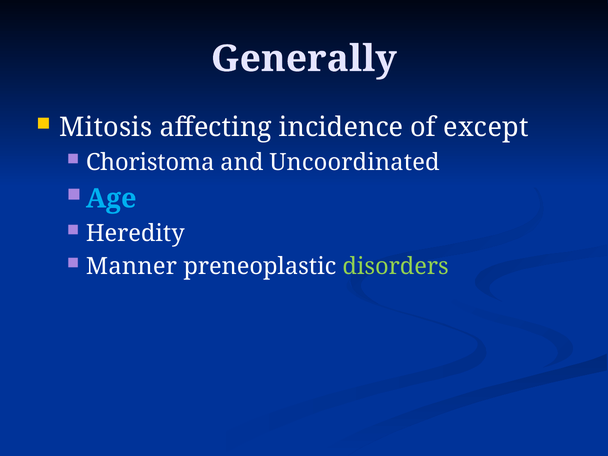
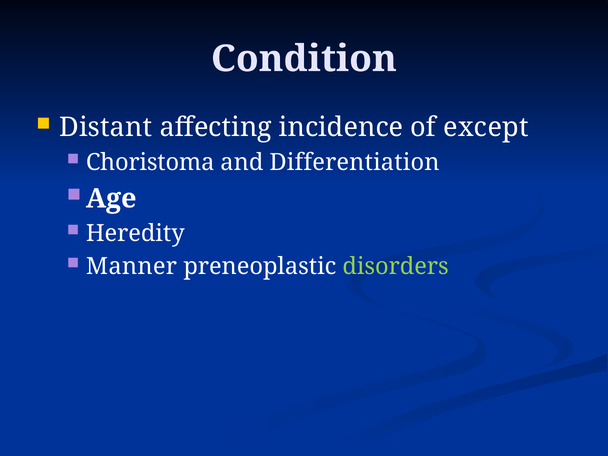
Generally: Generally -> Condition (304, 59)
Mitosis: Mitosis -> Distant (106, 128)
Uncoordinated: Uncoordinated -> Differentiation (355, 162)
Age colour: light blue -> white (111, 199)
